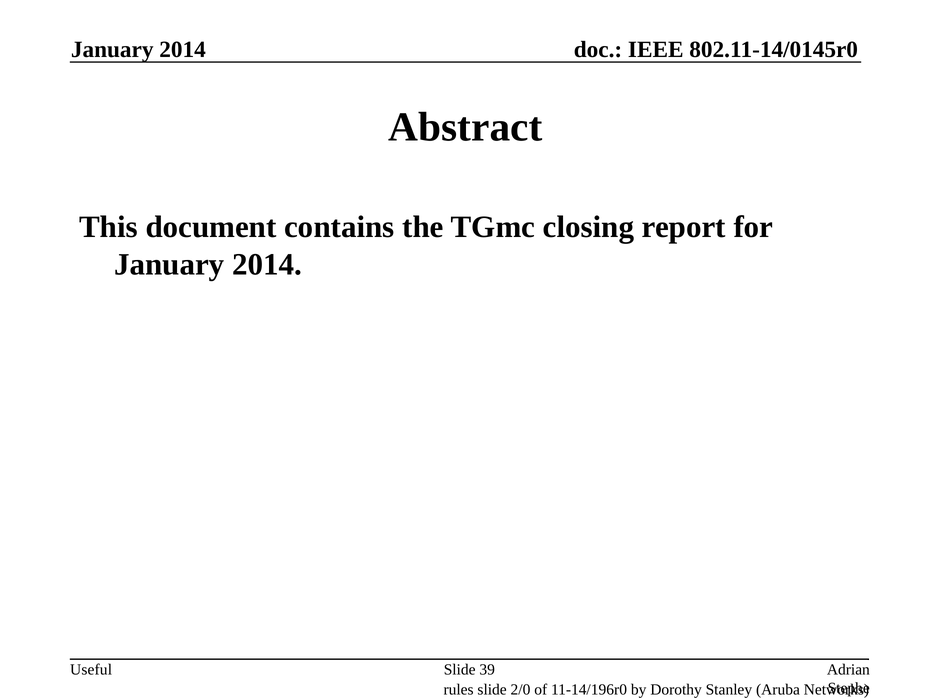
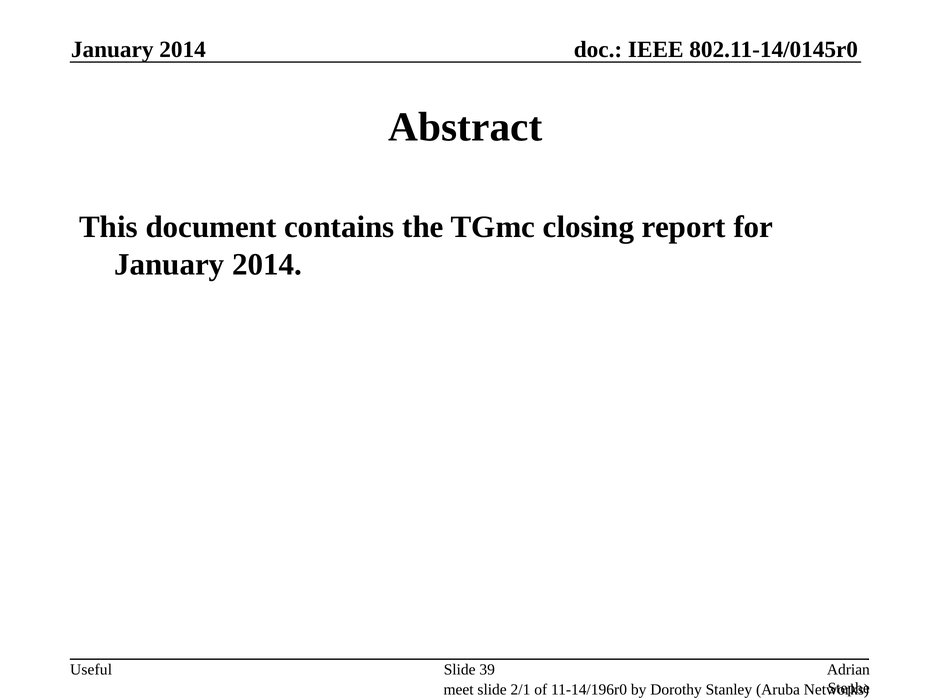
rules: rules -> meet (459, 690)
2/0: 2/0 -> 2/1 (520, 690)
